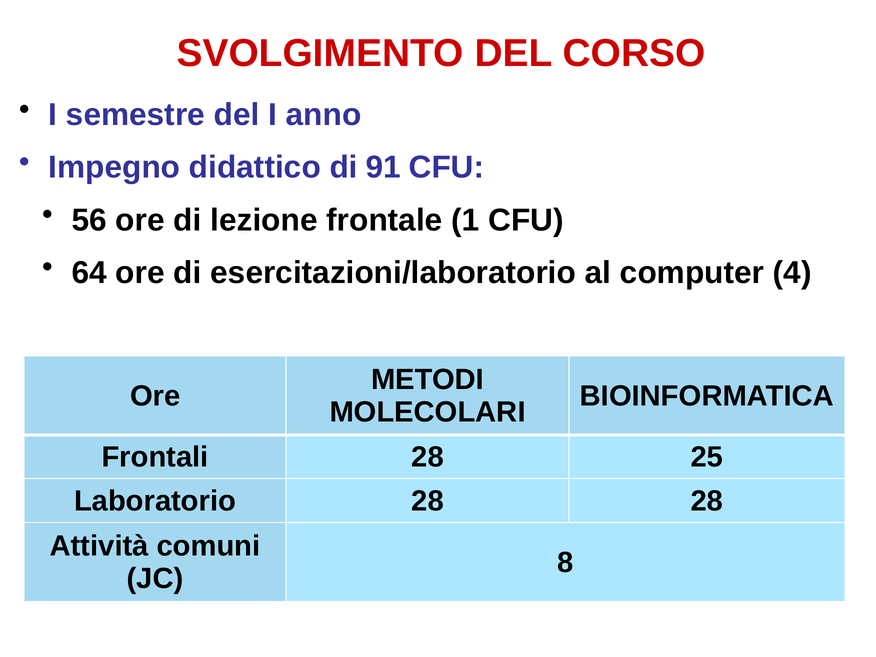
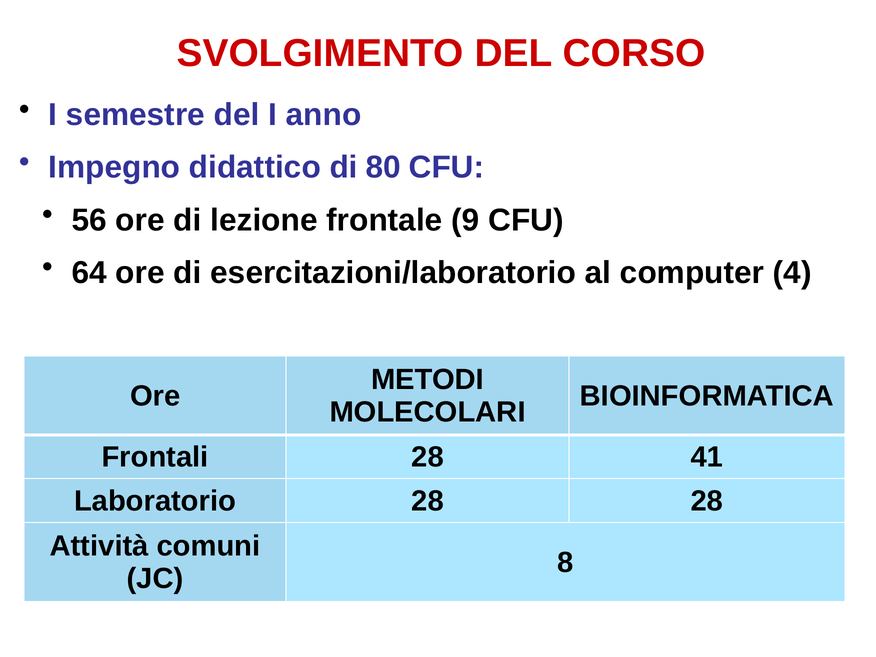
91: 91 -> 80 (383, 168)
1: 1 -> 9 (465, 220)
25: 25 -> 41 (707, 457)
